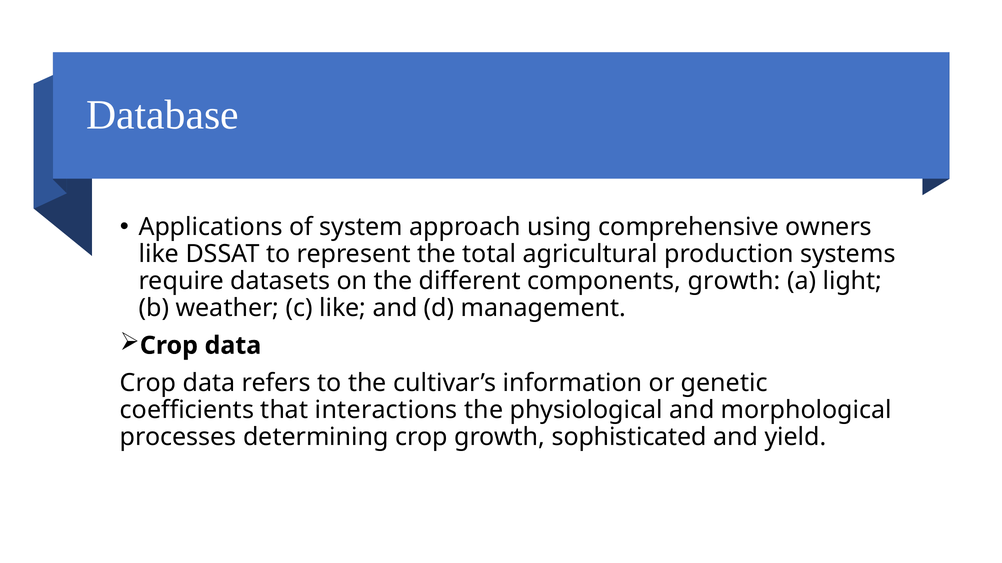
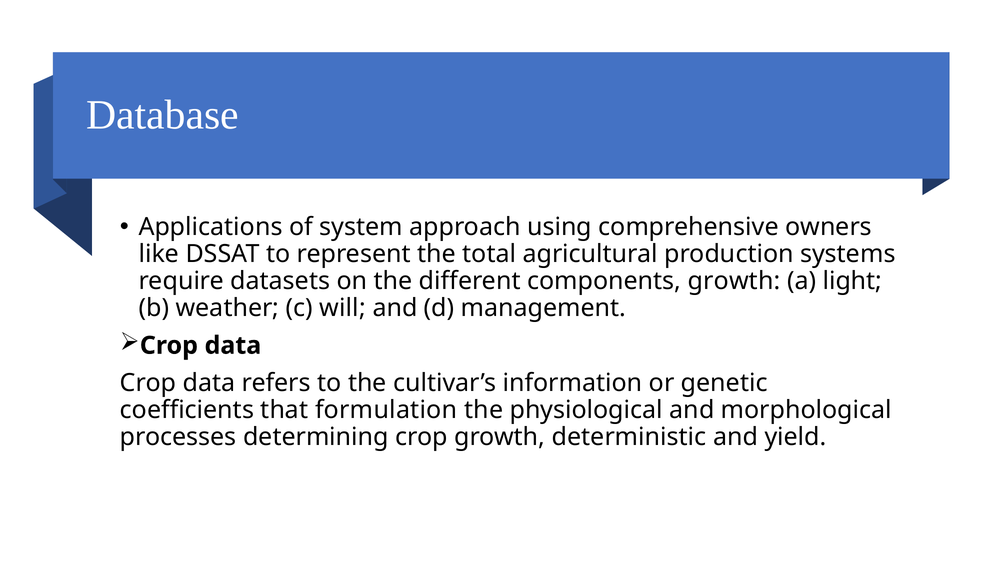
c like: like -> will (343, 308)
interactions: interactions -> formulation (386, 410)
sophisticated: sophisticated -> deterministic (629, 437)
